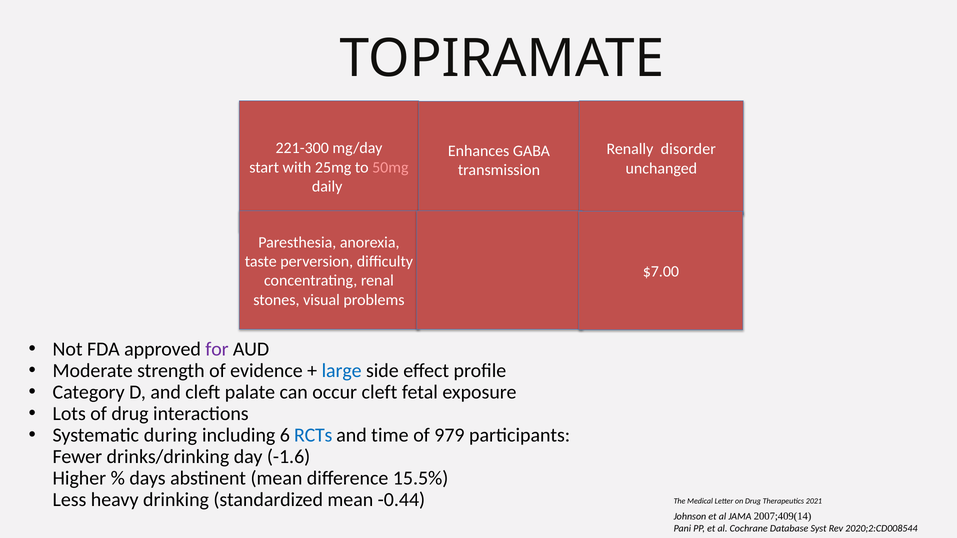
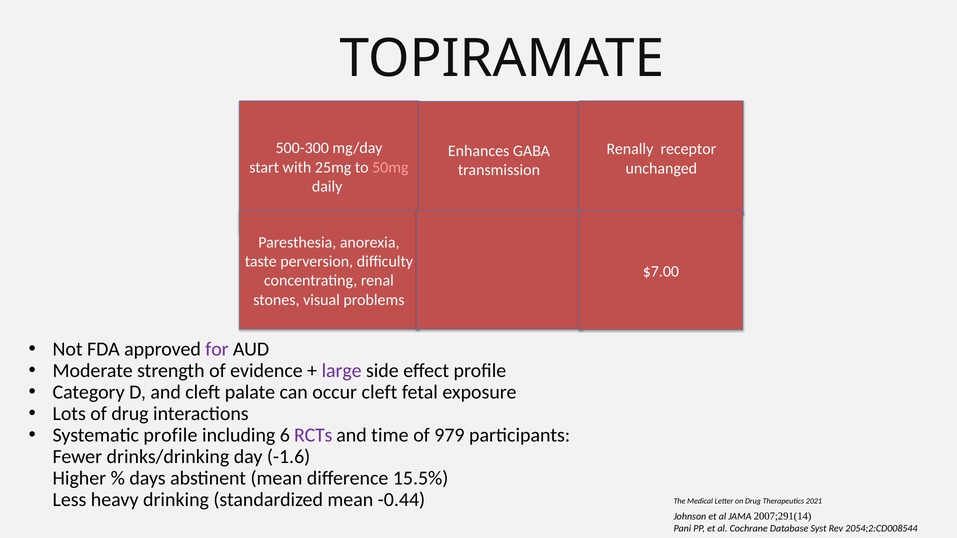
221-300: 221-300 -> 500-300 (302, 148)
disorder: disorder -> receptor (688, 149)
large colour: blue -> purple (342, 371)
Systematic during: during -> profile (170, 435)
RCTs colour: blue -> purple (313, 435)
2007;409(14: 2007;409(14 -> 2007;291(14 (783, 517)
2020;2:CD008544: 2020;2:CD008544 -> 2054;2:CD008544 (881, 529)
